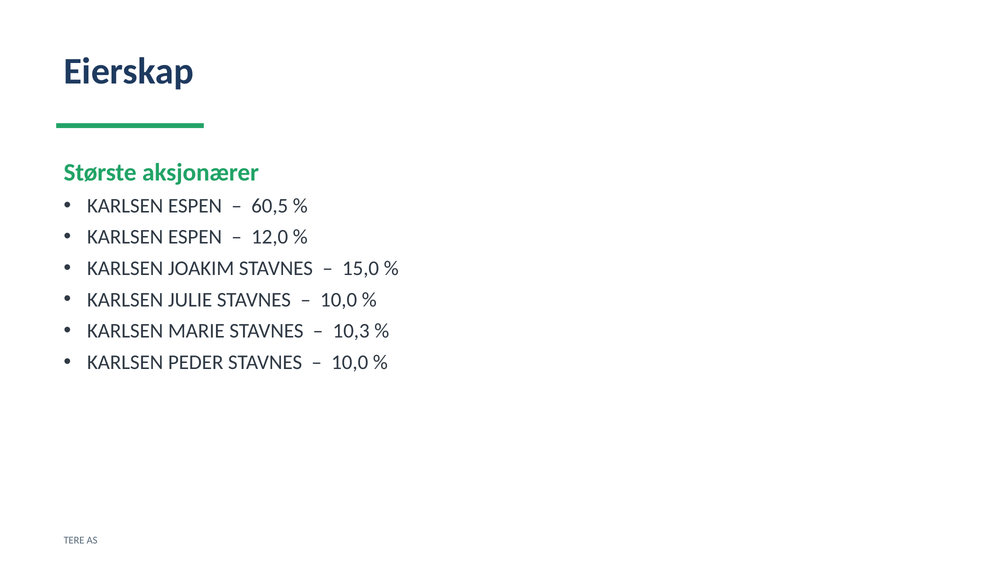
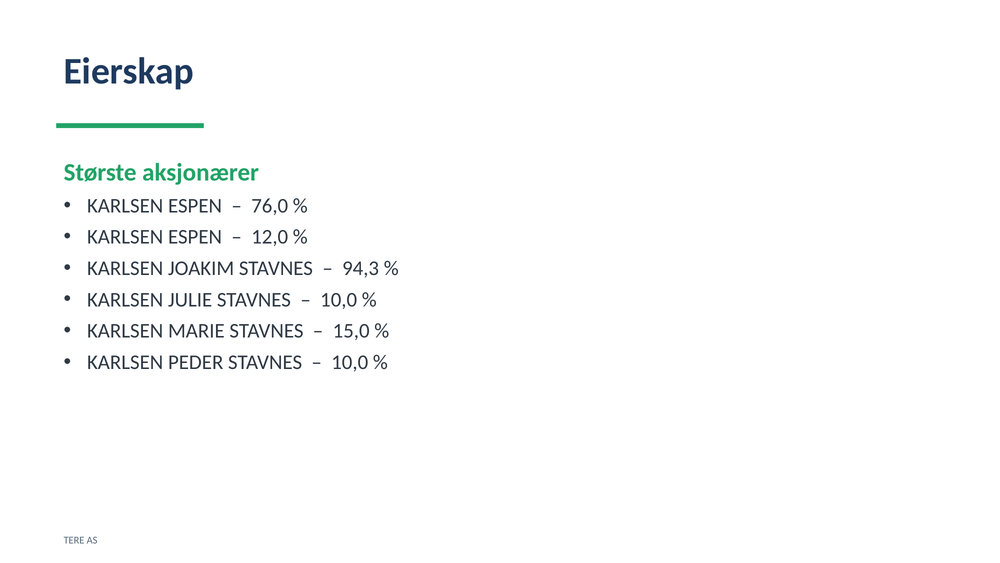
60,5: 60,5 -> 76,0 (270, 206)
15,0: 15,0 -> 94,3 (361, 268)
10,3: 10,3 -> 15,0 (351, 331)
